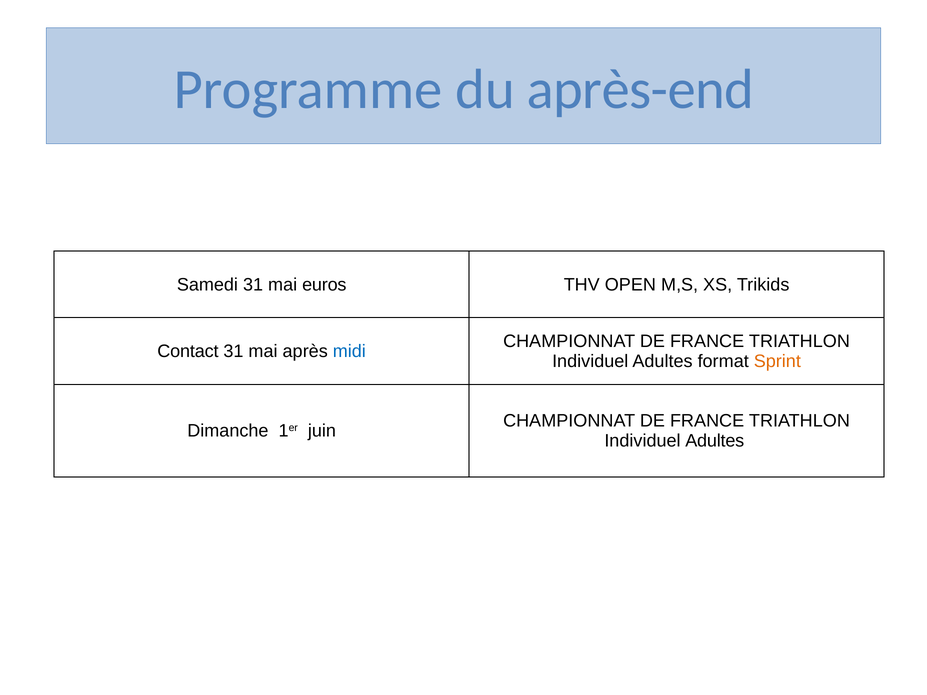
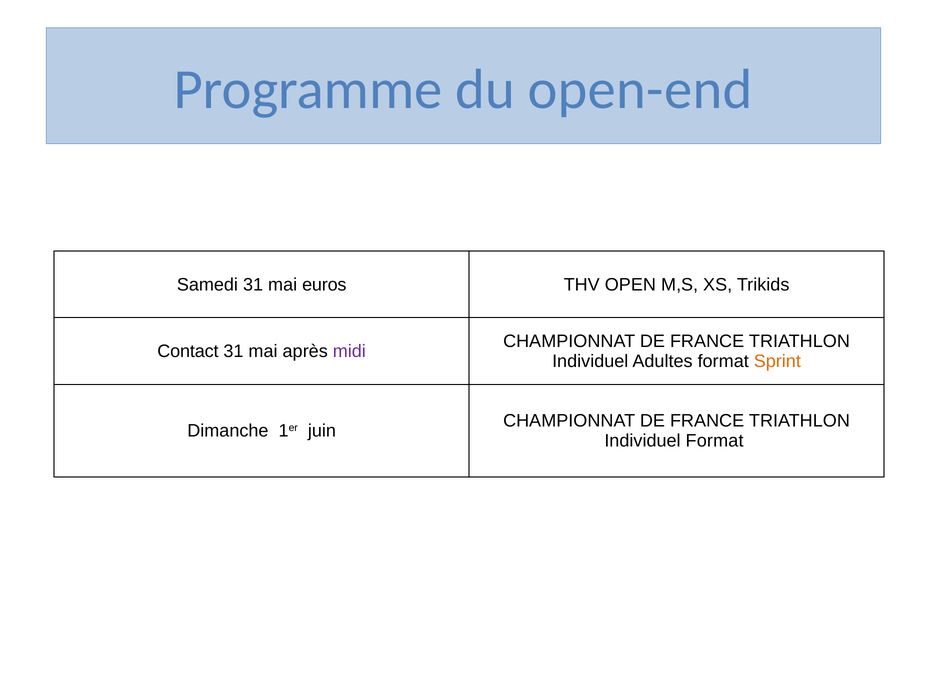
après-end: après-end -> open-end (640, 90)
midi colour: blue -> purple (349, 351)
Adultes: Adultes -> Format (715, 441)
